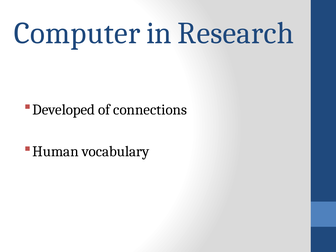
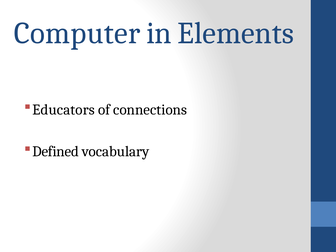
Research: Research -> Elements (236, 33)
Developed: Developed -> Educators (64, 110)
Human: Human -> Defined (56, 152)
